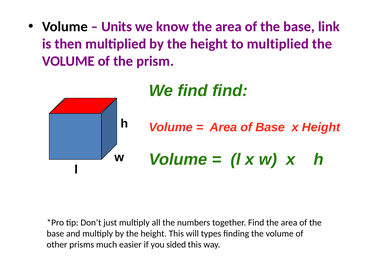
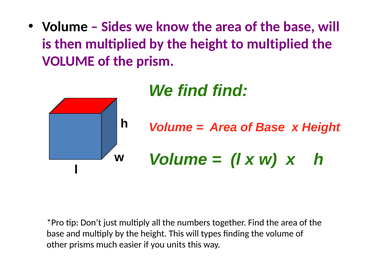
Units: Units -> Sides (117, 27)
base link: link -> will (329, 27)
sided: sided -> units (176, 245)
